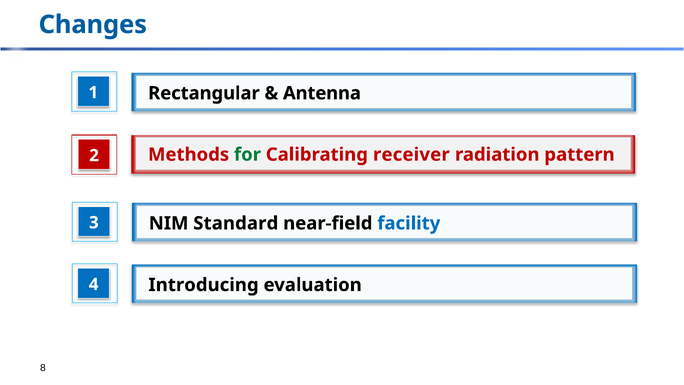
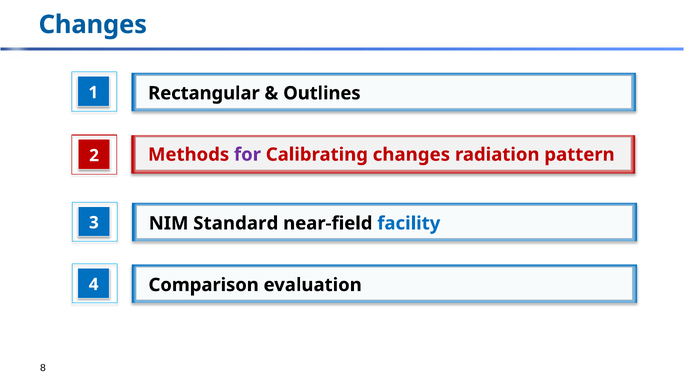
Antenna: Antenna -> Outlines (322, 93)
for colour: green -> purple (247, 155)
Calibrating receiver: receiver -> changes (411, 155)
Introducing: Introducing -> Comparison (204, 285)
